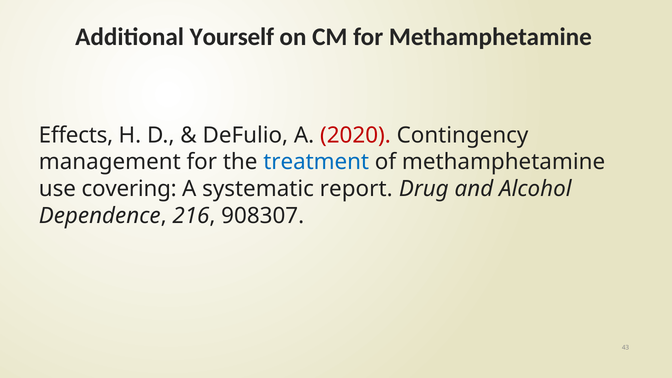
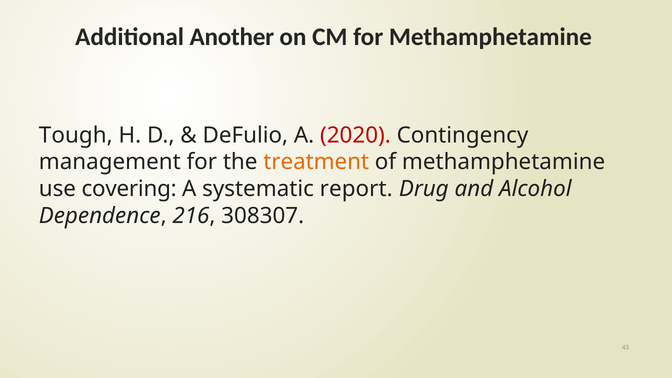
Yourself: Yourself -> Another (232, 37)
Effects: Effects -> Tough (76, 135)
treatment colour: blue -> orange (316, 162)
908307: 908307 -> 308307 (263, 216)
